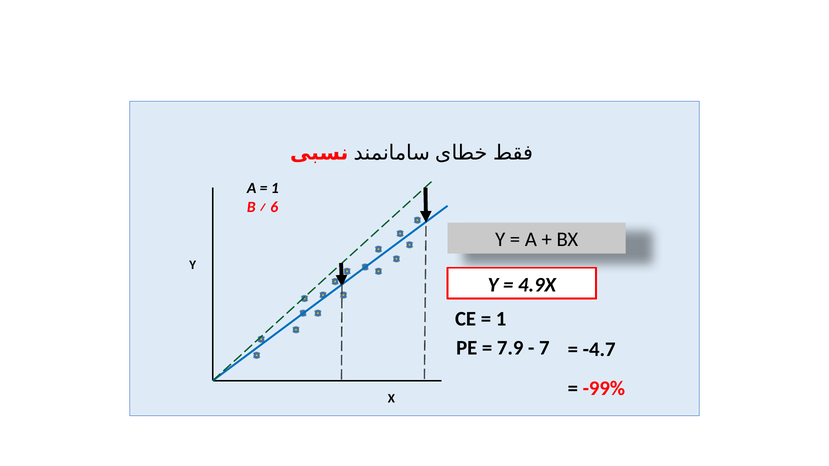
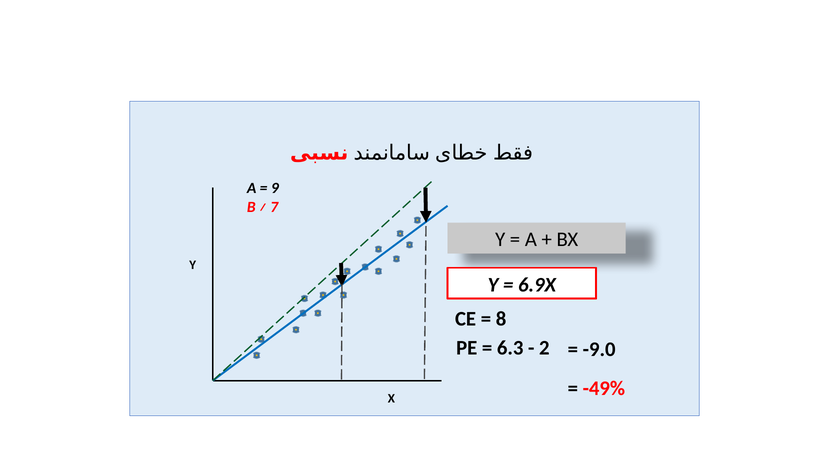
1: 1 -> 9 (275, 188)
6: 6 -> 7 (274, 207)
4.9X: 4.9X -> 6.9X (537, 285)
1: 1 -> 8 (501, 319)
7.9: 7.9 -> 6.3 (510, 348)
7: 7 -> 2 (544, 348)
-4.7: -4.7 -> -9.0 (599, 350)
-99%: -99% -> -49% (604, 389)
